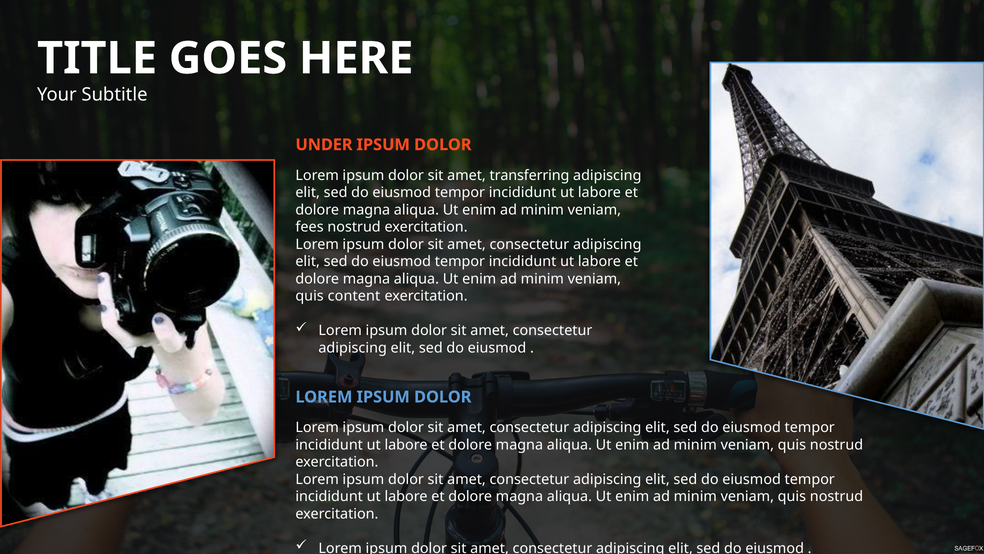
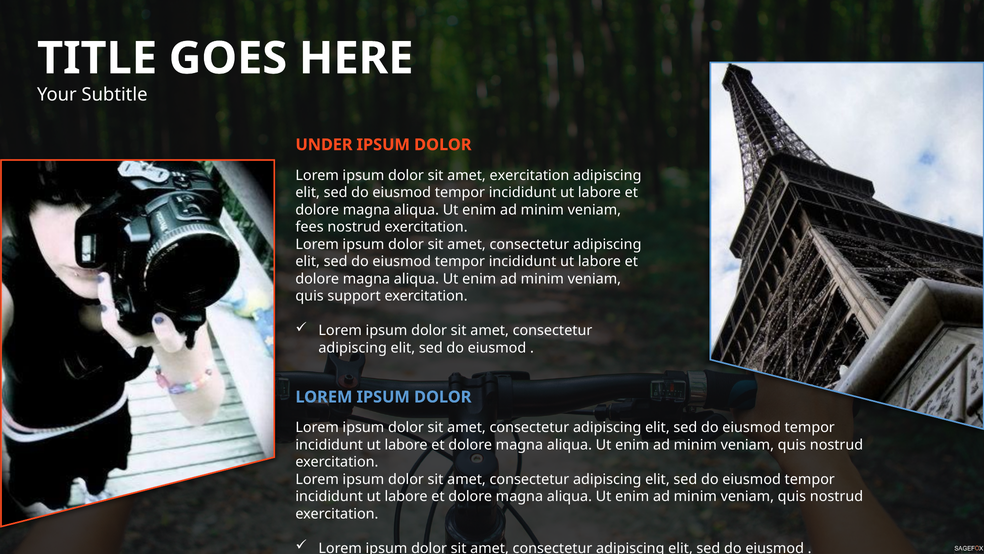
amet transferring: transferring -> exercitation (529, 175)
content: content -> support (354, 296)
